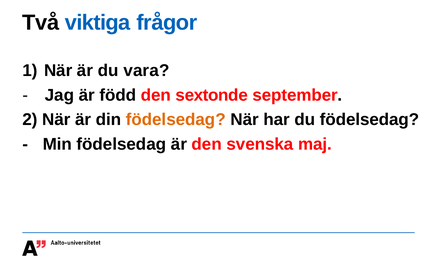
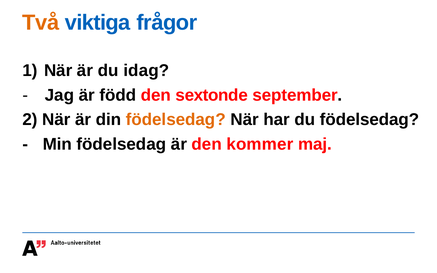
Två colour: black -> orange (41, 23)
vara: vara -> idag (146, 71)
svenska: svenska -> kommer (260, 144)
